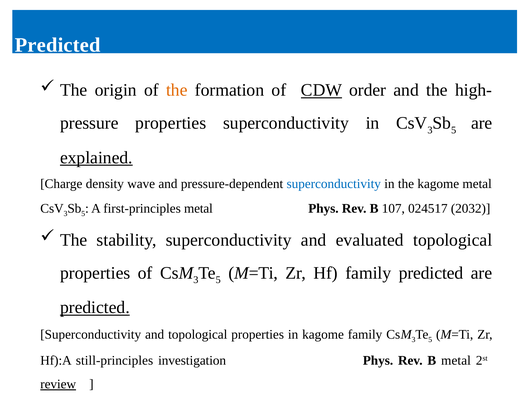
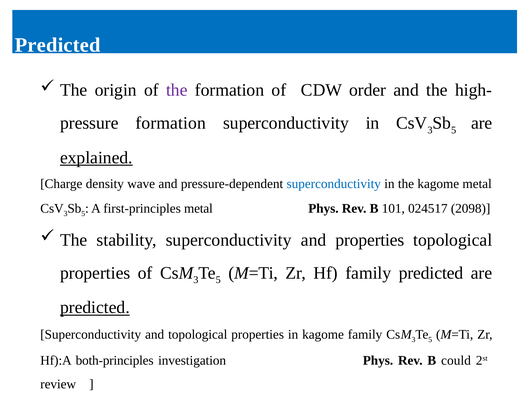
the colour: orange -> purple (177, 90)
CDW underline: present -> none (321, 90)
properties: properties -> formation (171, 123)
107: 107 -> 101 (393, 209)
2032: 2032 -> 2098 (471, 209)
and evaluated: evaluated -> properties (370, 240)
still-principles: still-principles -> both-principles (115, 361)
B metal: metal -> could (456, 361)
review underline: present -> none (58, 384)
